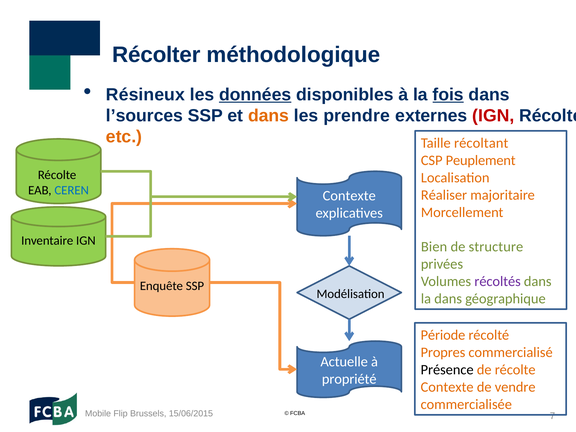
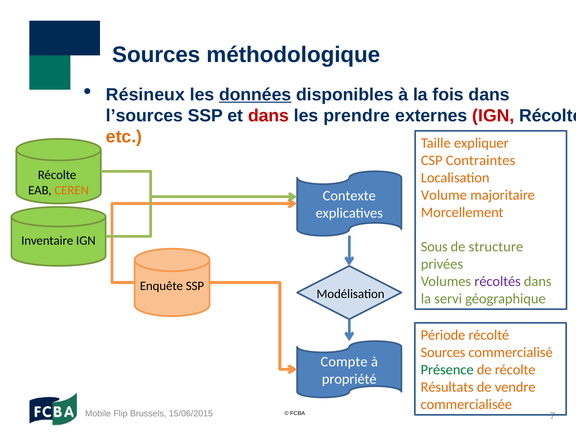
Récolter: Récolter -> Sources (156, 55)
fois underline: present -> none (448, 95)
dans colour: orange -> red (268, 116)
récoltant: récoltant -> expliquer (481, 143)
Peuplement: Peuplement -> Contraintes (481, 160)
CEREN colour: blue -> orange (72, 190)
Réaliser: Réaliser -> Volume (444, 195)
Bien: Bien -> Sous (434, 247)
la dans: dans -> servi (448, 299)
Propres: Propres -> Sources (443, 353)
Actuelle: Actuelle -> Compte (344, 362)
Présence colour: black -> green (447, 370)
Contexte: Contexte -> Résultats (447, 387)
